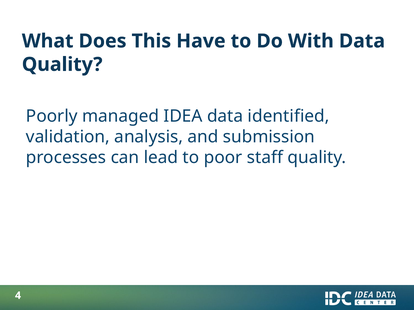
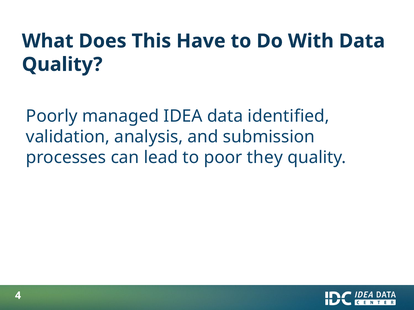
staff: staff -> they (265, 158)
